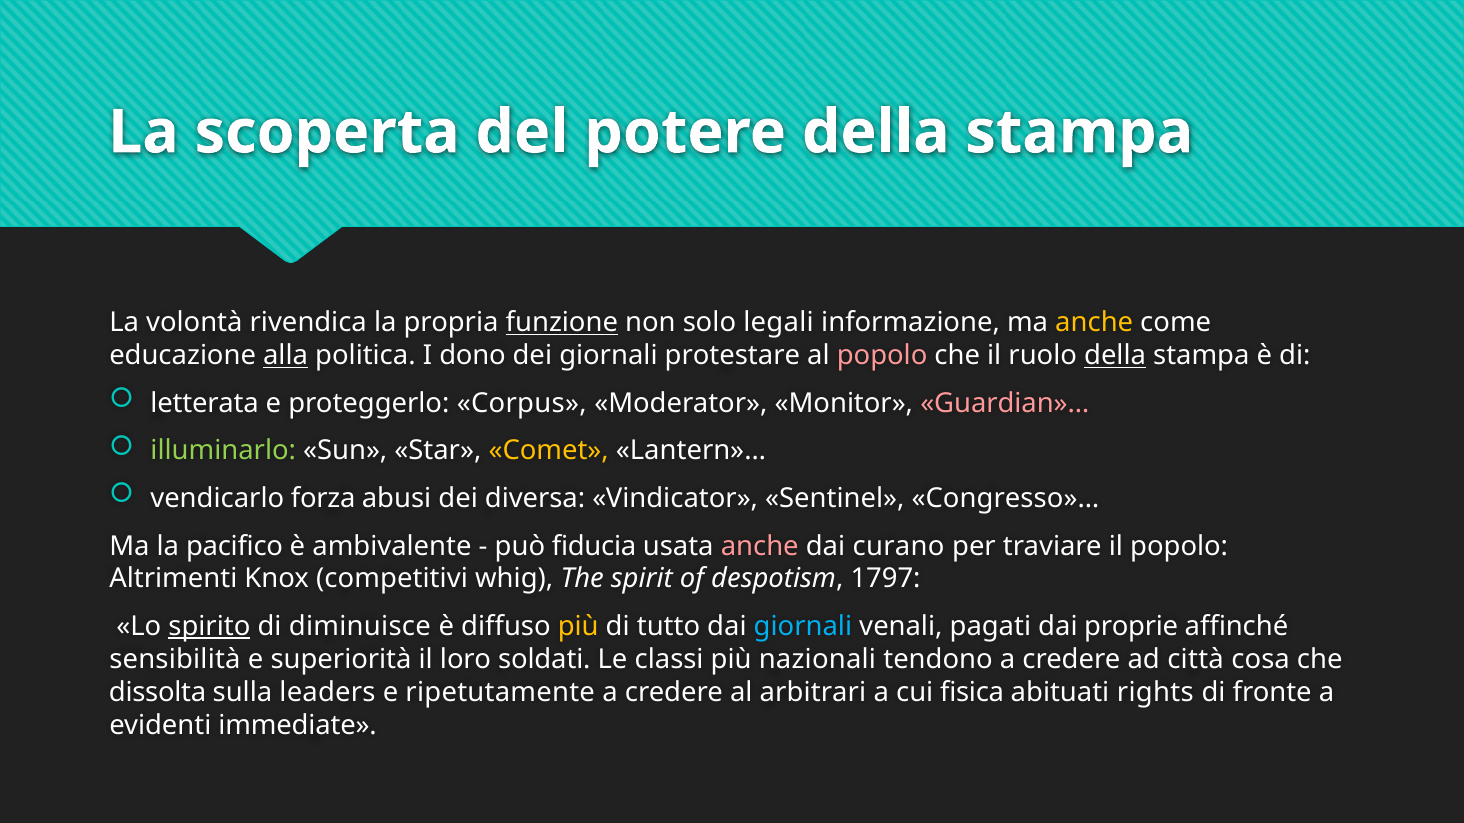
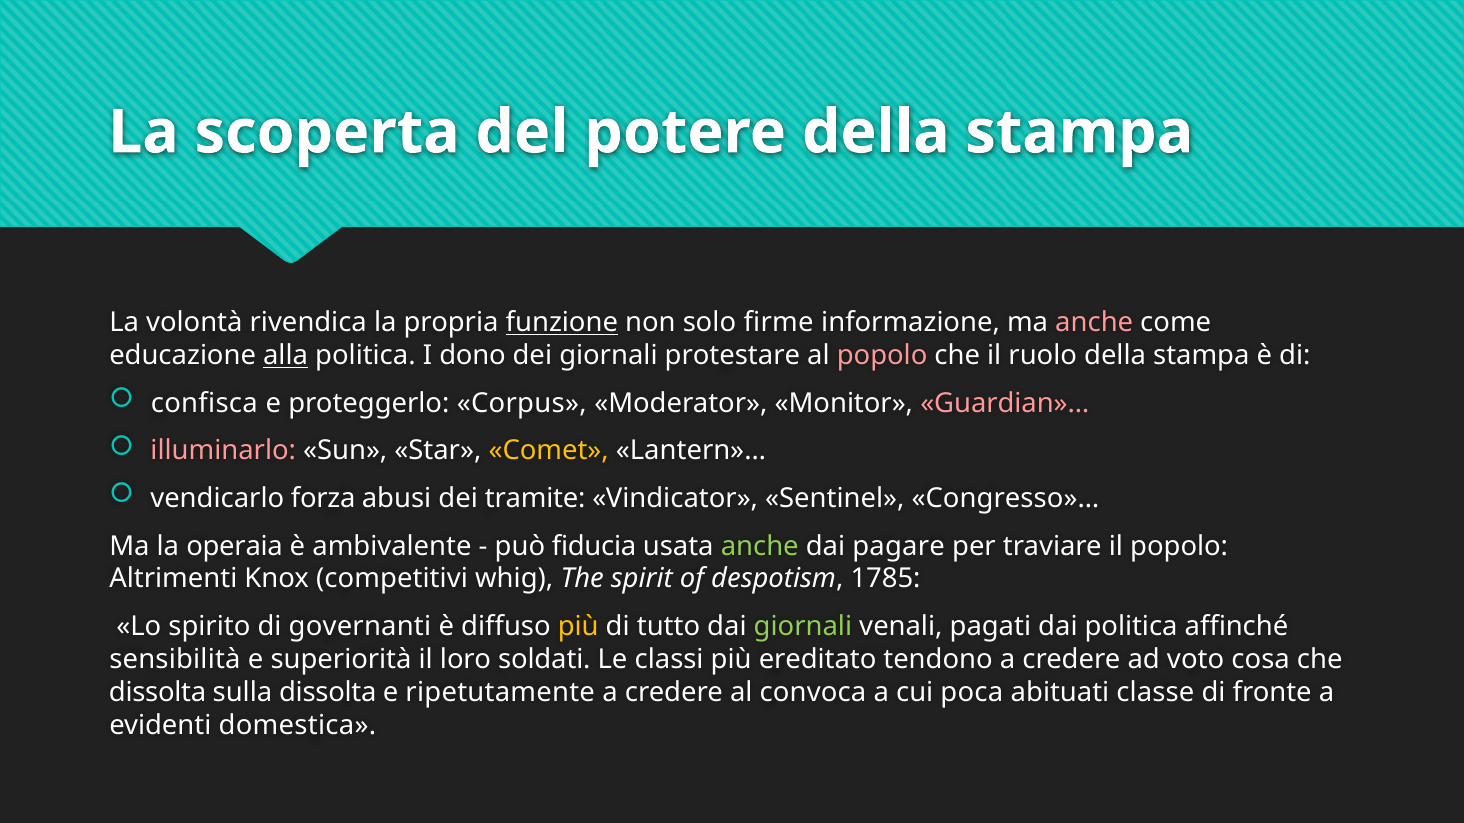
legali: legali -> firme (779, 323)
anche colour: yellow -> pink (1094, 323)
della underline: present -> none (1115, 356)
letterata: letterata -> confisca (204, 404)
illuminarlo colour: light green -> pink (223, 451)
diversa: diversa -> tramite (535, 499)
pacifico: pacifico -> operaia (235, 546)
anche colour: pink -> light green (760, 546)
curano: curano -> pagare (899, 546)
1797: 1797 -> 1785 (886, 579)
spirito underline: present -> none (209, 627)
diminuisce: diminuisce -> governanti (360, 627)
giornali colour: light blue -> light green (803, 627)
dai proprie: proprie -> politica (1131, 627)
nazionali: nazionali -> ereditato (818, 660)
città: città -> voto (1196, 660)
sulla leaders: leaders -> dissolta (328, 693)
arbitrari: arbitrari -> convoca (813, 693)
fisica: fisica -> poca (972, 693)
rights: rights -> classe (1155, 693)
immediate: immediate -> domestica (297, 726)
